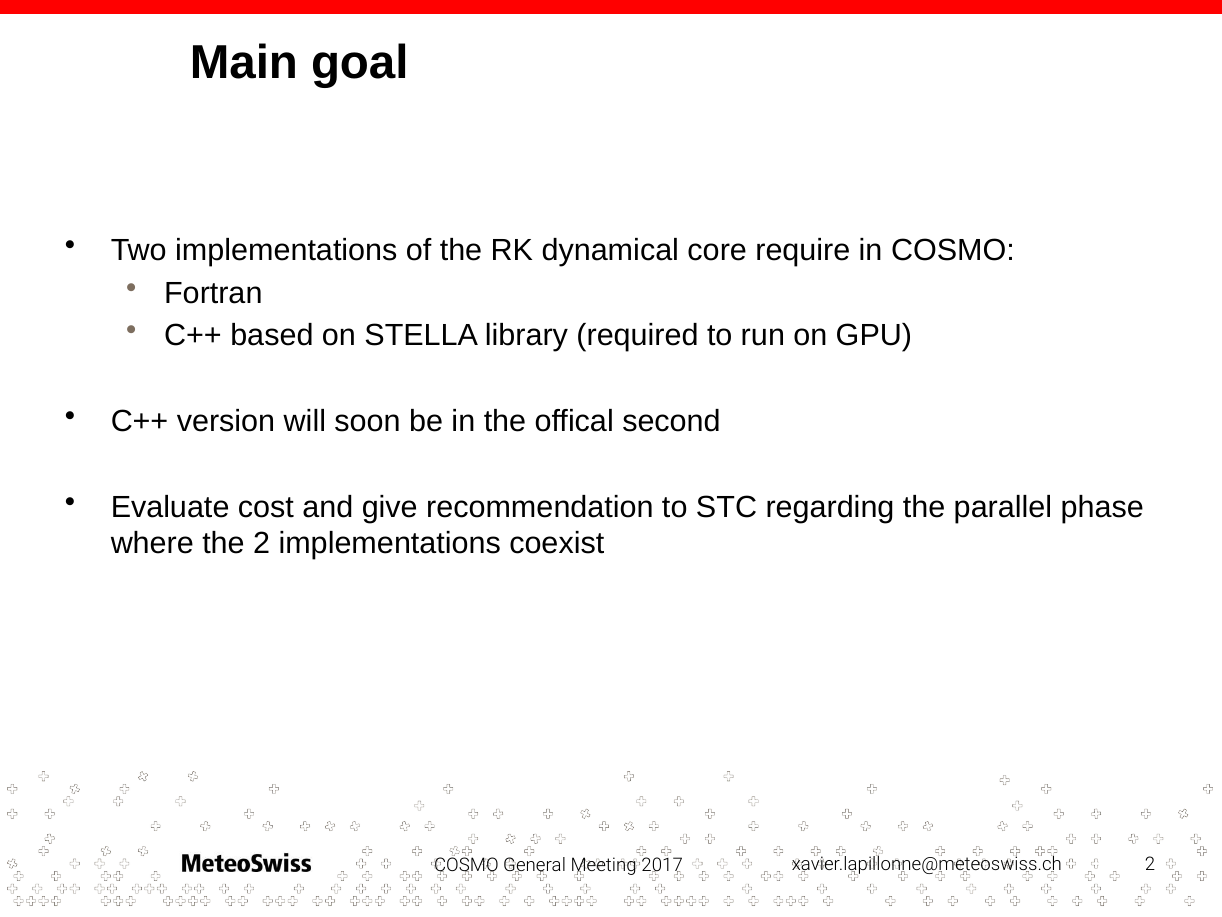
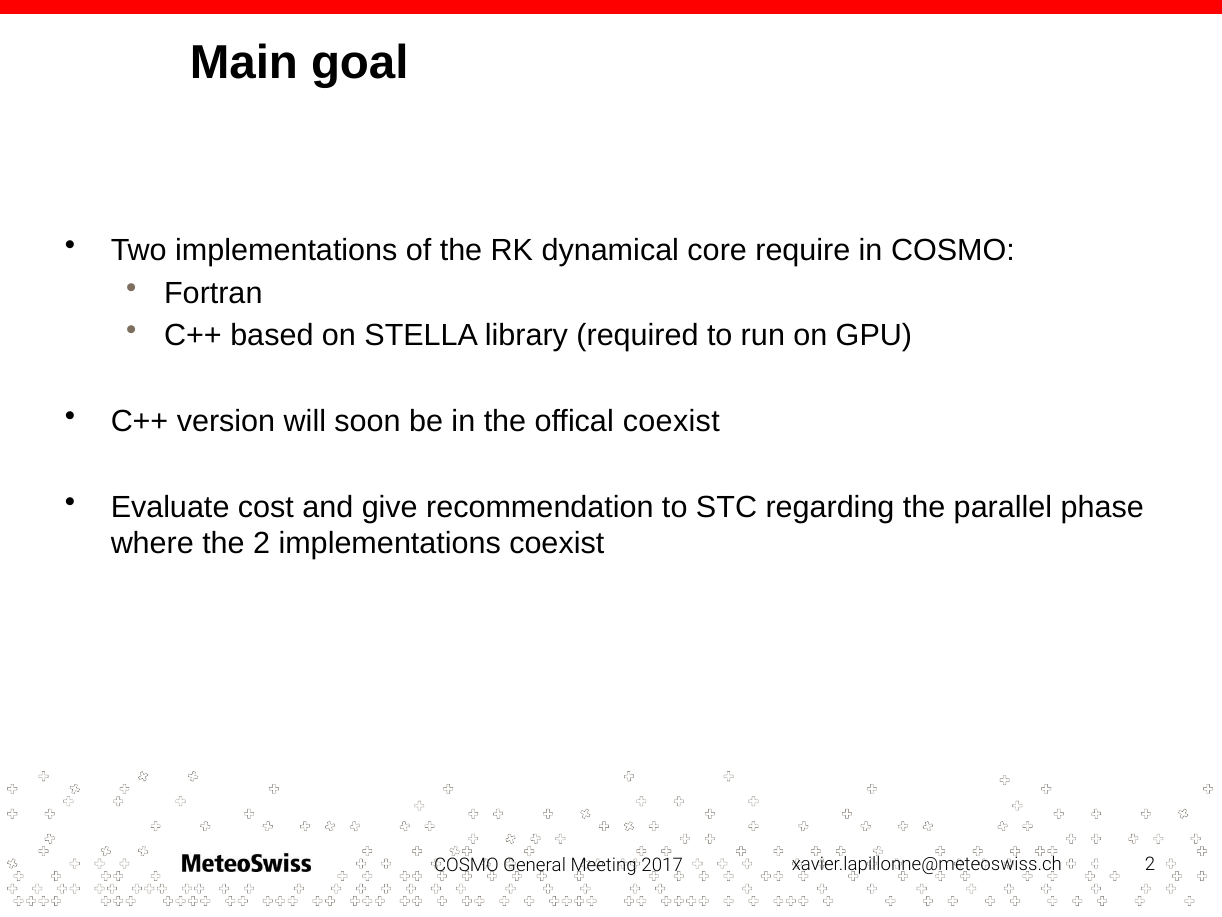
offical second: second -> coexist (671, 421)
